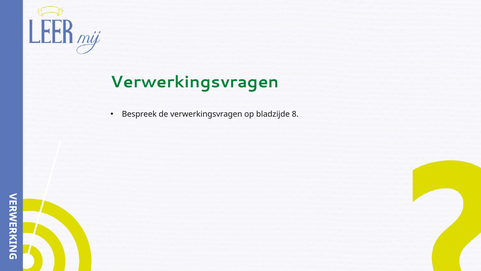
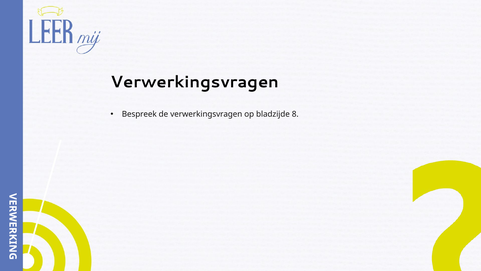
Verwerkingsvragen colour: green -> black (195, 82)
